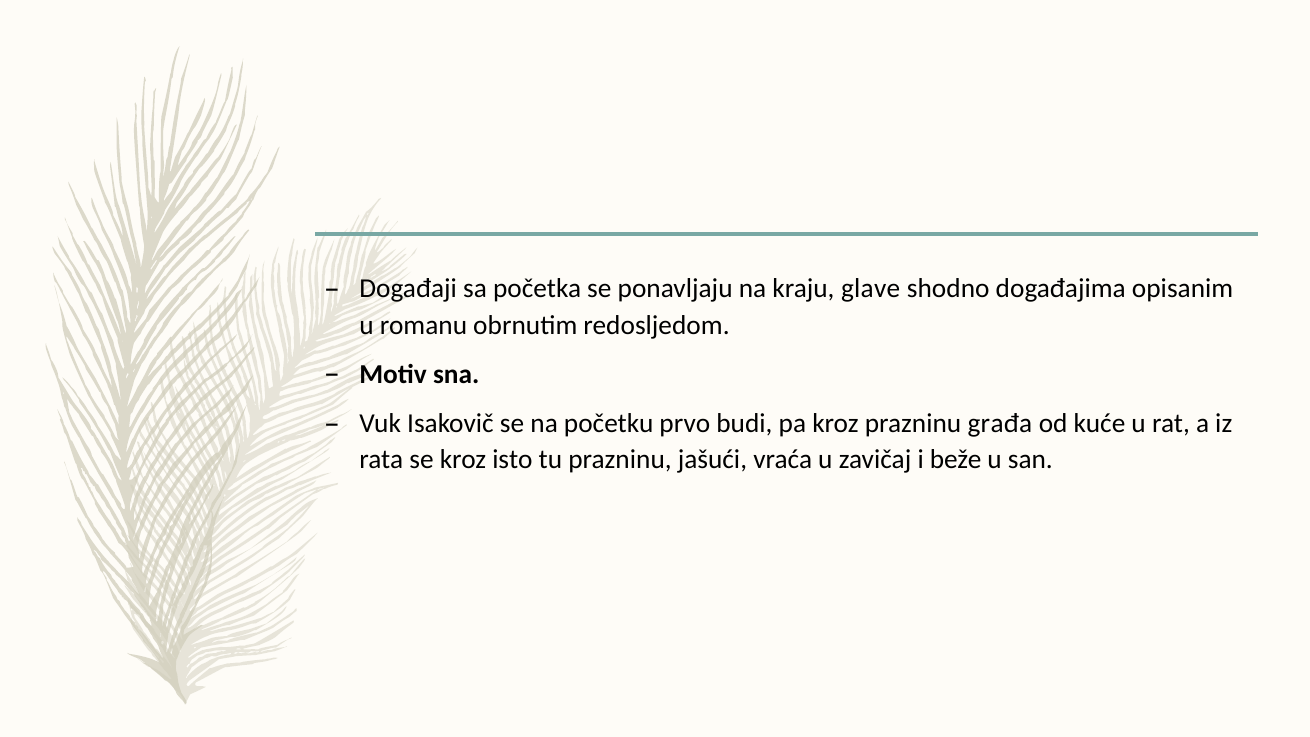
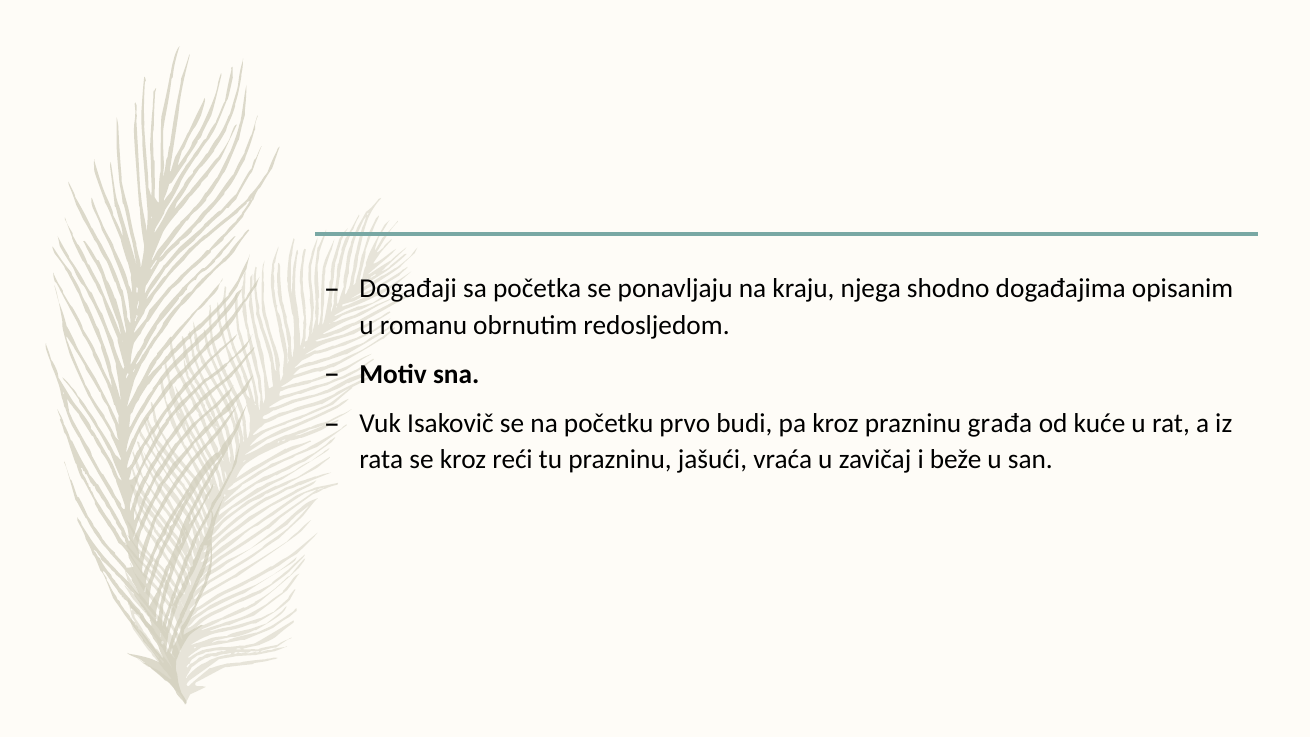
glave: glave -> njega (871, 289)
isto: isto -> reći (512, 460)
